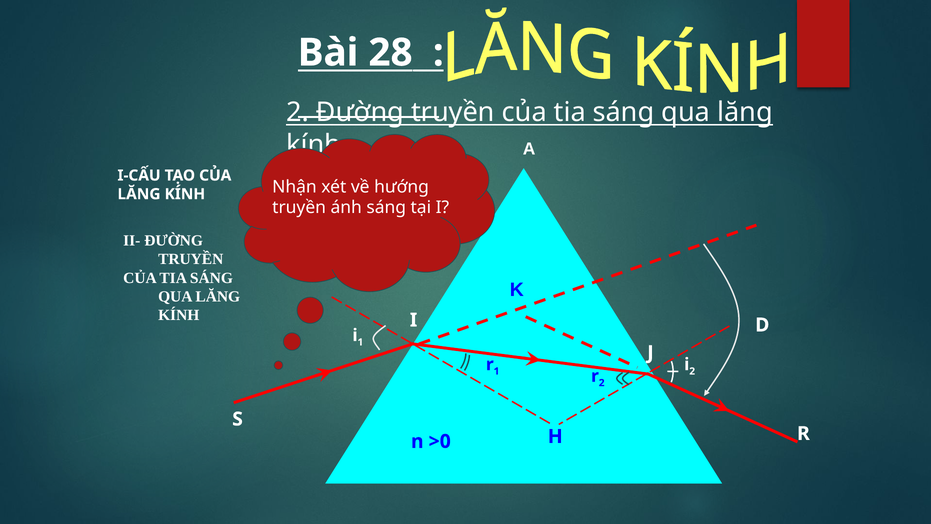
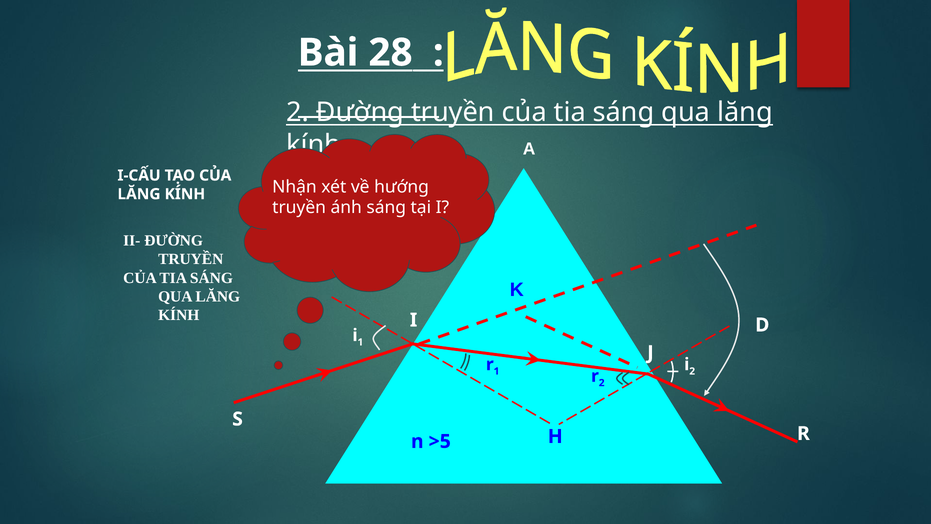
>0: >0 -> >5 (440, 441)
